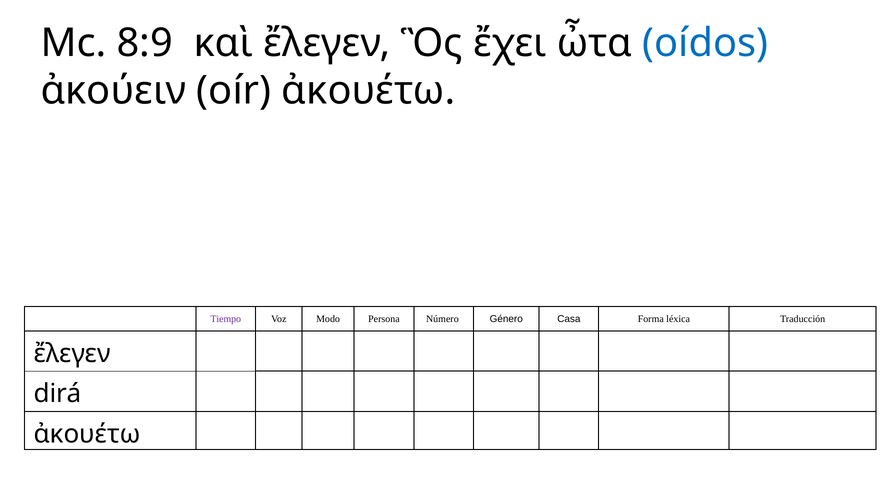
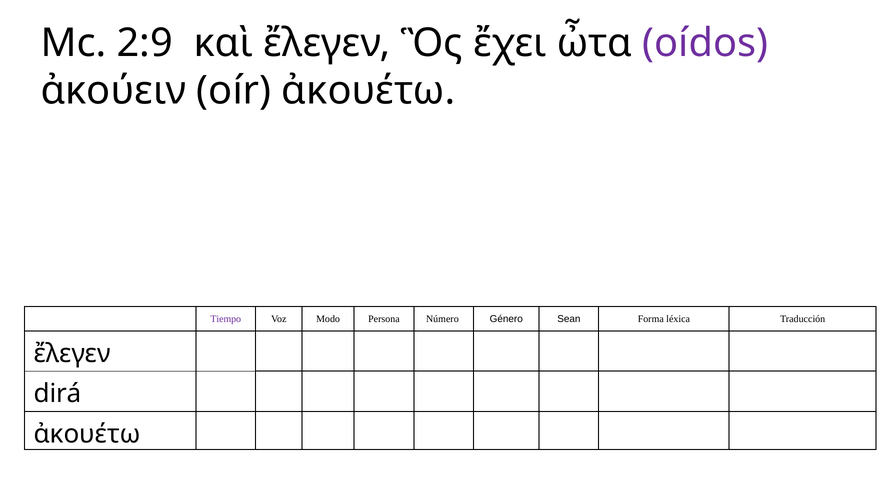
8:9: 8:9 -> 2:9 (145, 43)
oídos colour: blue -> purple (705, 43)
Casa: Casa -> Sean (569, 319)
